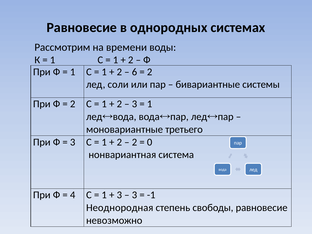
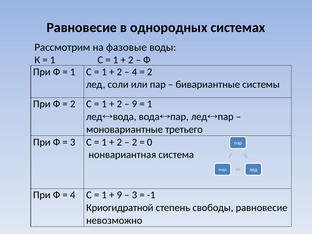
времени: времени -> фазовые (126, 47)
6: 6 -> 4 (134, 72)
3: 3 -> 9 (134, 104)
3: 3 -> 9 (119, 195)
Неоднородная: Неоднородная -> Криогидратной (120, 208)
